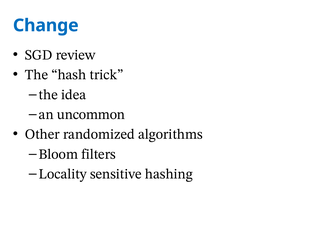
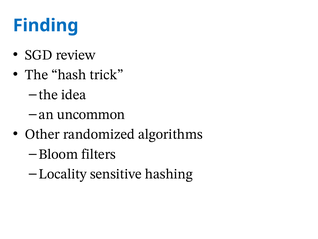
Change: Change -> Finding (46, 25)
